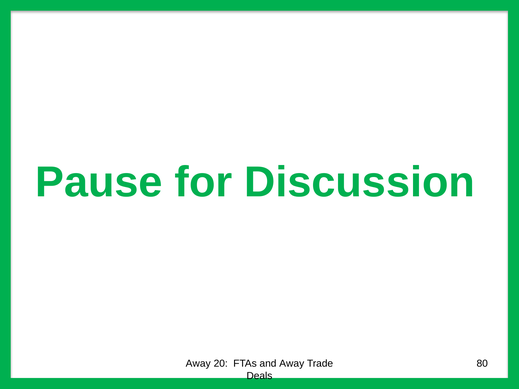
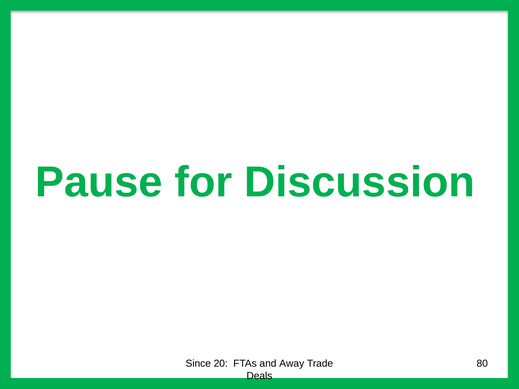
Away: Away -> Since (198, 364)
